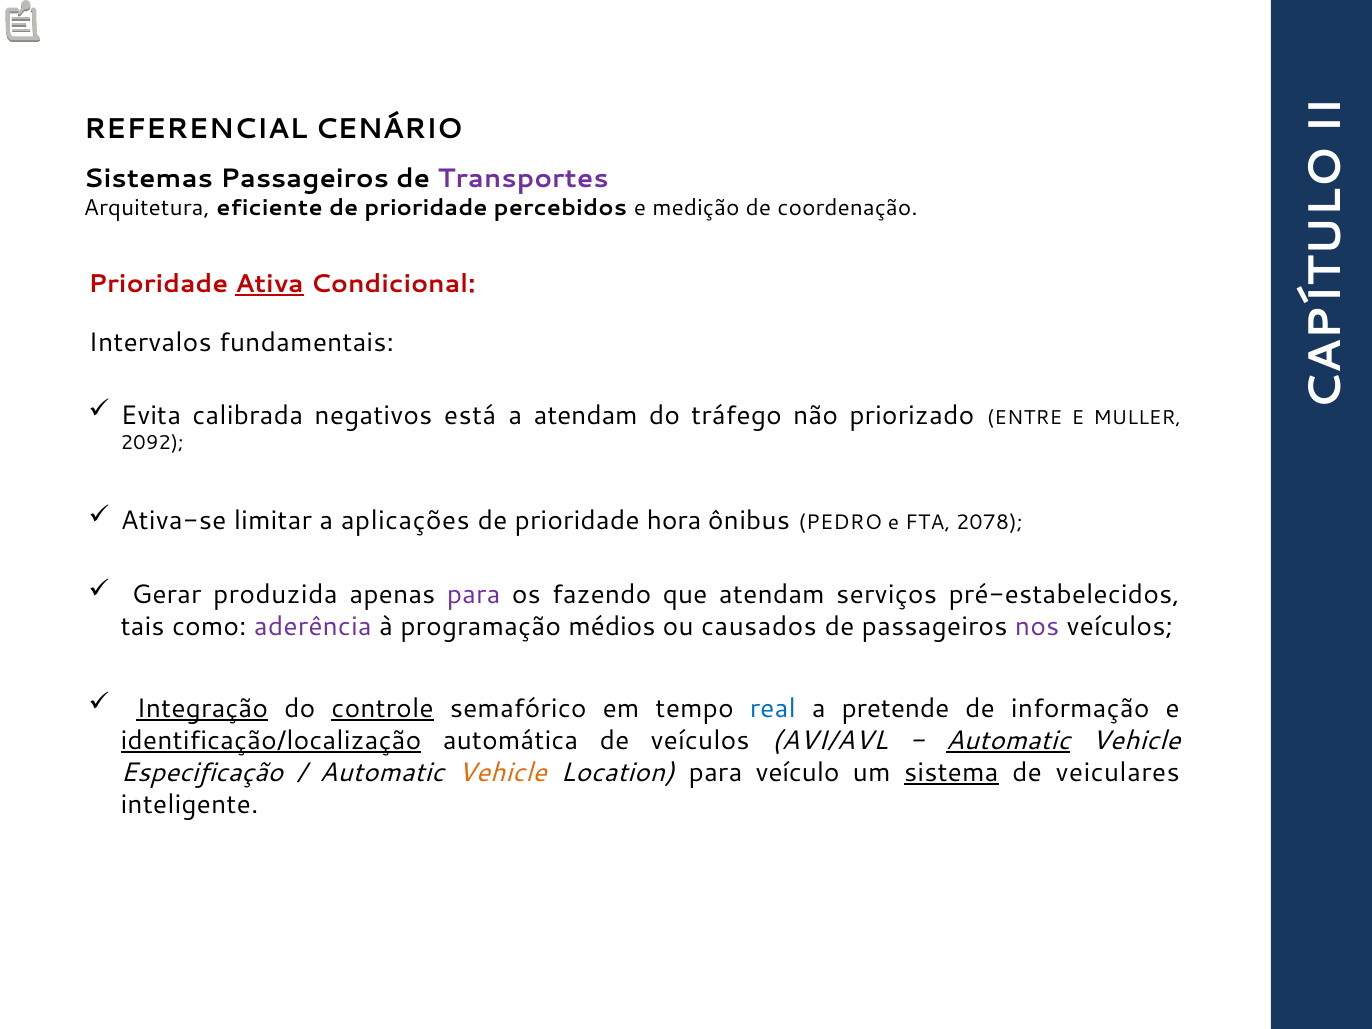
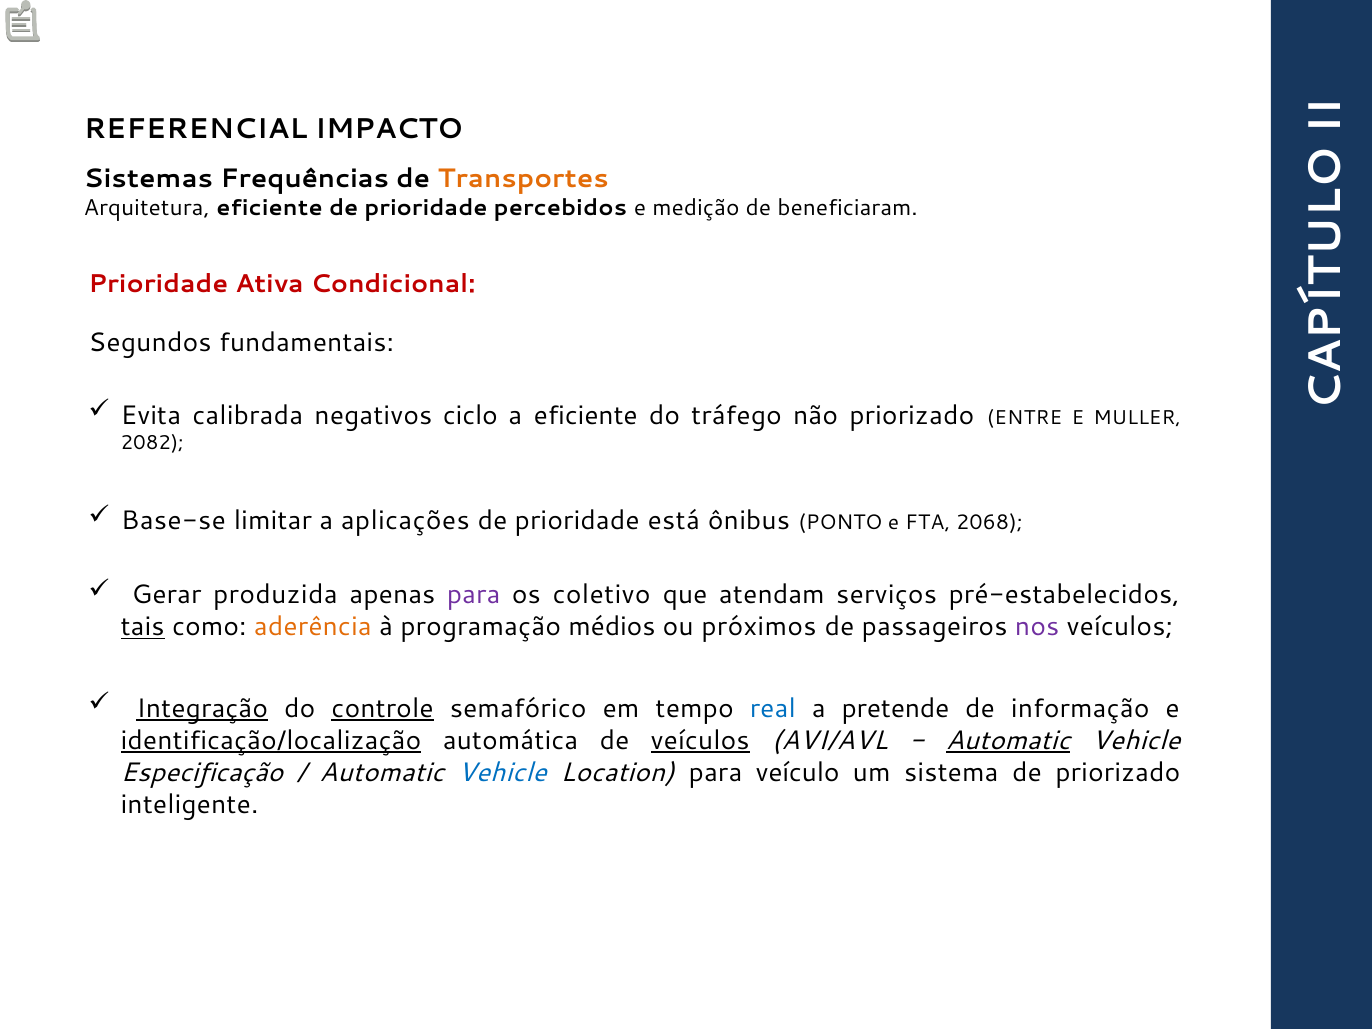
CENÁRIO: CENÁRIO -> IMPACTO (389, 129)
Sistemas Passageiros: Passageiros -> Frequências (305, 178)
Transportes colour: purple -> orange (523, 178)
coordenação: coordenação -> beneficiaram (848, 208)
Ativa underline: present -> none (269, 284)
Intervalos: Intervalos -> Segundos (150, 343)
está: está -> ciclo (470, 415)
a atendam: atendam -> eficiente (586, 415)
2092: 2092 -> 2082 (152, 443)
Ativa-se: Ativa-se -> Base-se (173, 521)
hora: hora -> está (674, 521)
PEDRO: PEDRO -> PONTO (840, 522)
2078: 2078 -> 2068 (989, 522)
fazendo: fazendo -> coletivo (602, 595)
tais underline: none -> present (143, 627)
aderência colour: purple -> orange (313, 627)
causados: causados -> próximos (759, 627)
veículos underline: none -> present (700, 740)
Vehicle colour: orange -> blue (502, 772)
sistema underline: present -> none (951, 772)
de veiculares: veiculares -> priorizado (1118, 772)
